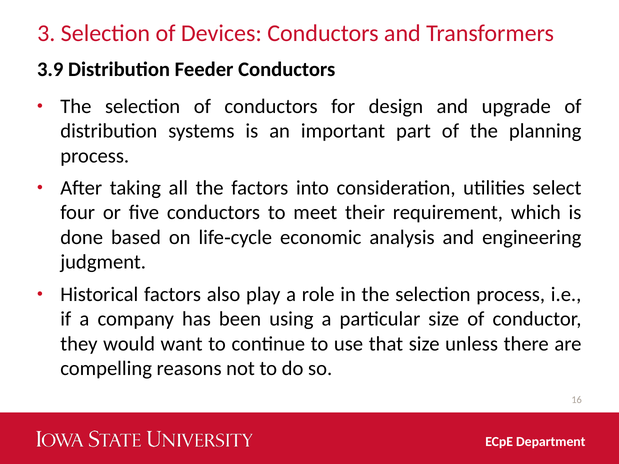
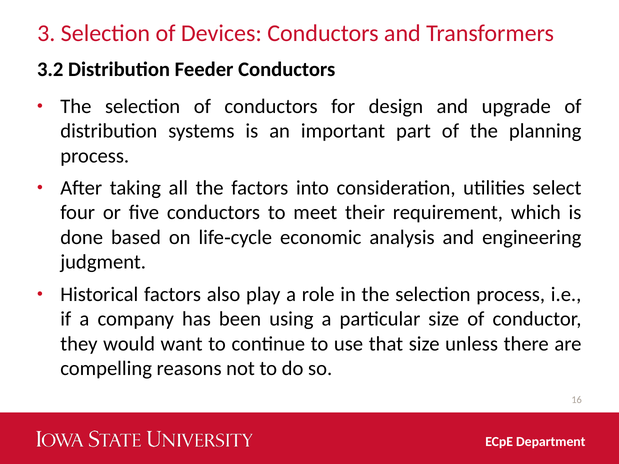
3.9: 3.9 -> 3.2 (50, 70)
